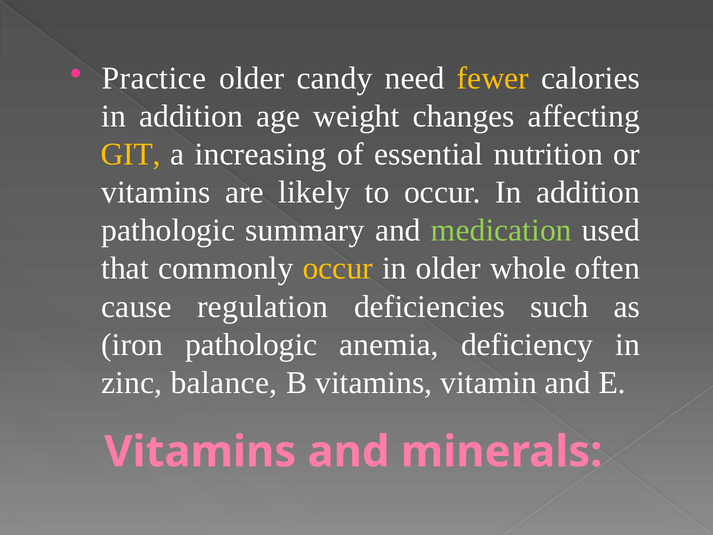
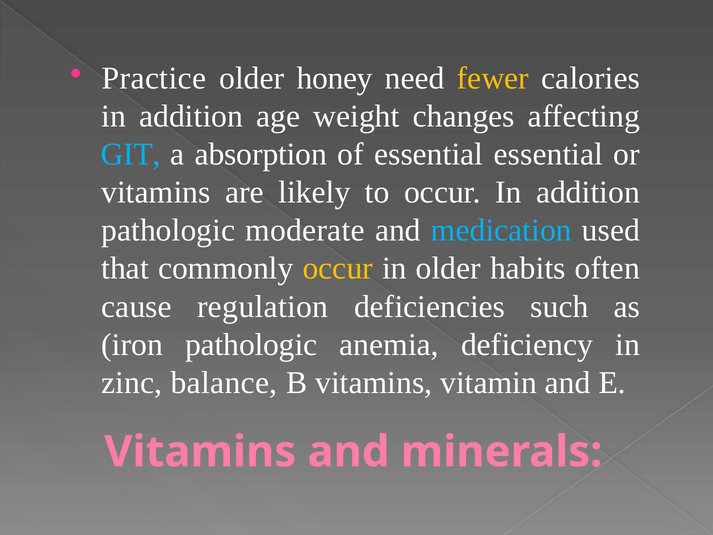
candy: candy -> honey (335, 78)
GIT colour: yellow -> light blue (131, 154)
increasing: increasing -> absorption (261, 154)
essential nutrition: nutrition -> essential (548, 154)
summary: summary -> moderate (305, 230)
medication colour: light green -> light blue (501, 230)
whole: whole -> habits (528, 268)
